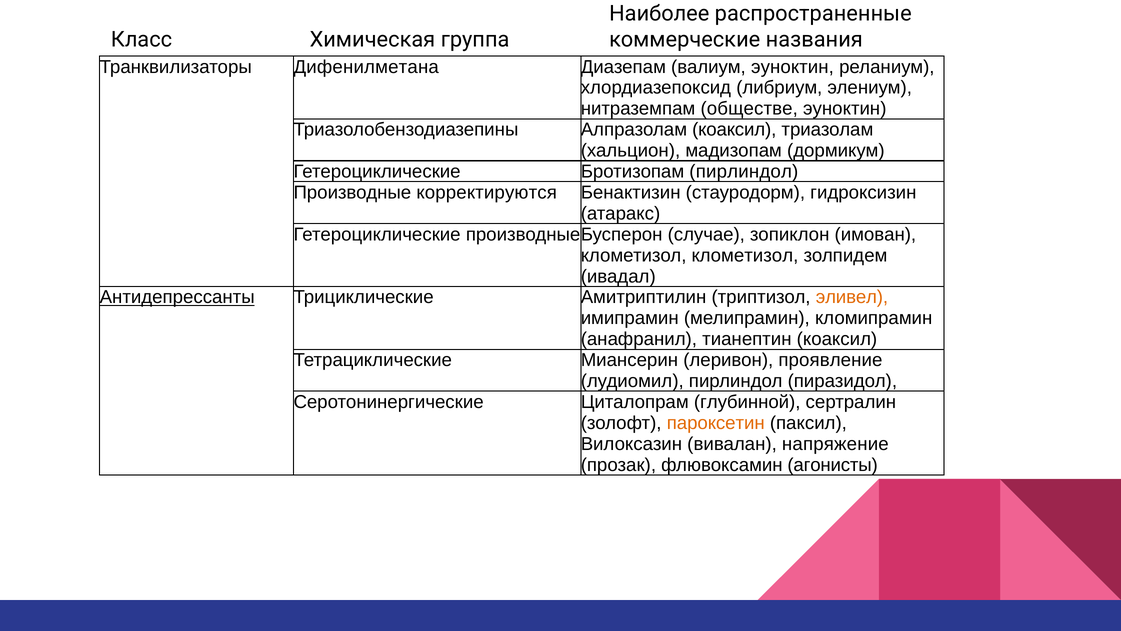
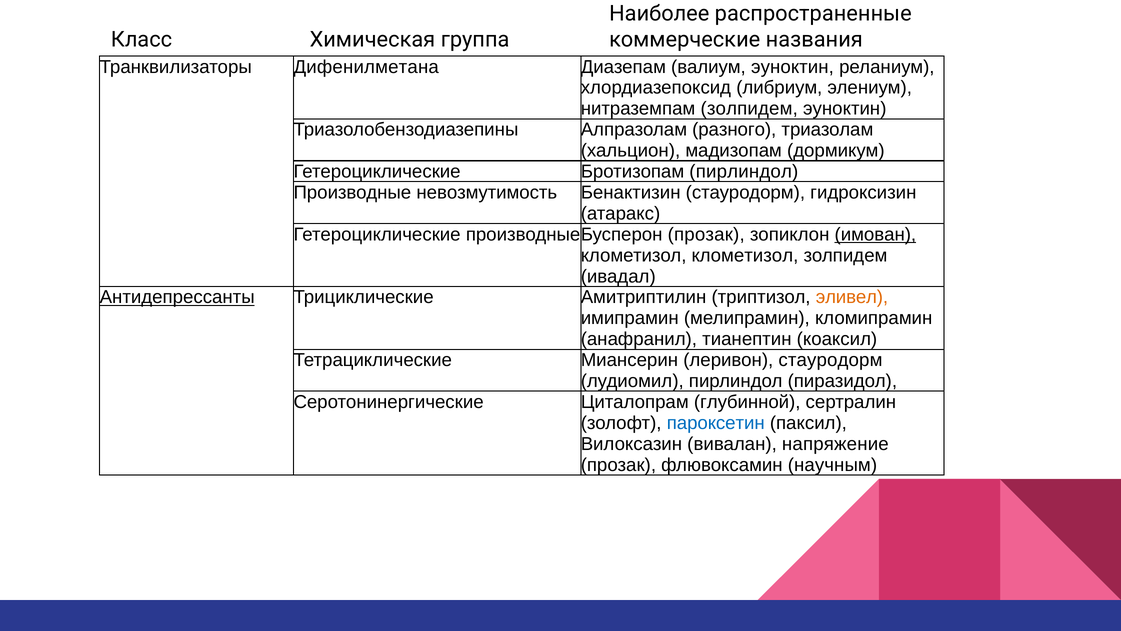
нитраземпам обществе: обществе -> золпидем (749, 109)
Алпразолам коаксил: коаксил -> разного (734, 130)
корректируются: корректируются -> невозмутимость (487, 192)
случае: случае -> прозак (706, 234)
имован underline: none -> present (875, 234)
леривон проявление: проявление -> стауродорм (830, 360)
пароксетин colour: orange -> blue (716, 423)
агонисты: агонисты -> научным (832, 465)
